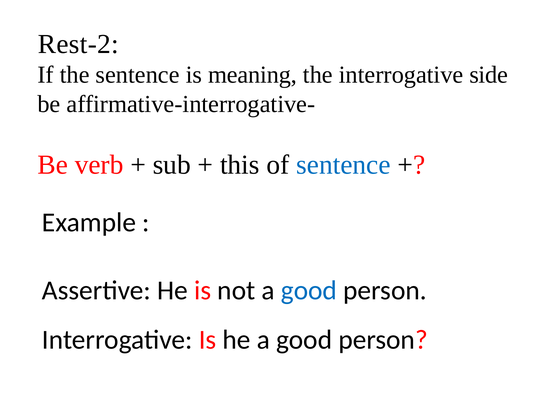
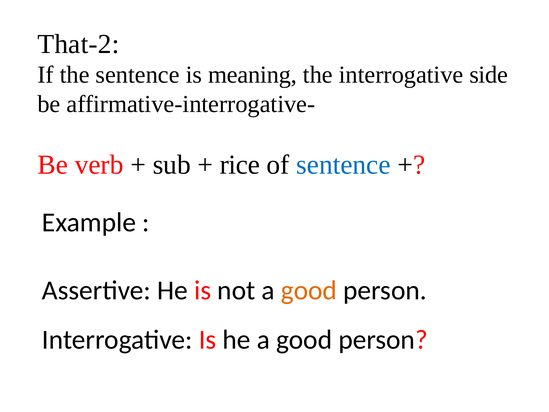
Rest-2: Rest-2 -> That-2 (78, 44)
this: this -> rice (240, 165)
good colour: blue -> orange (309, 290)
